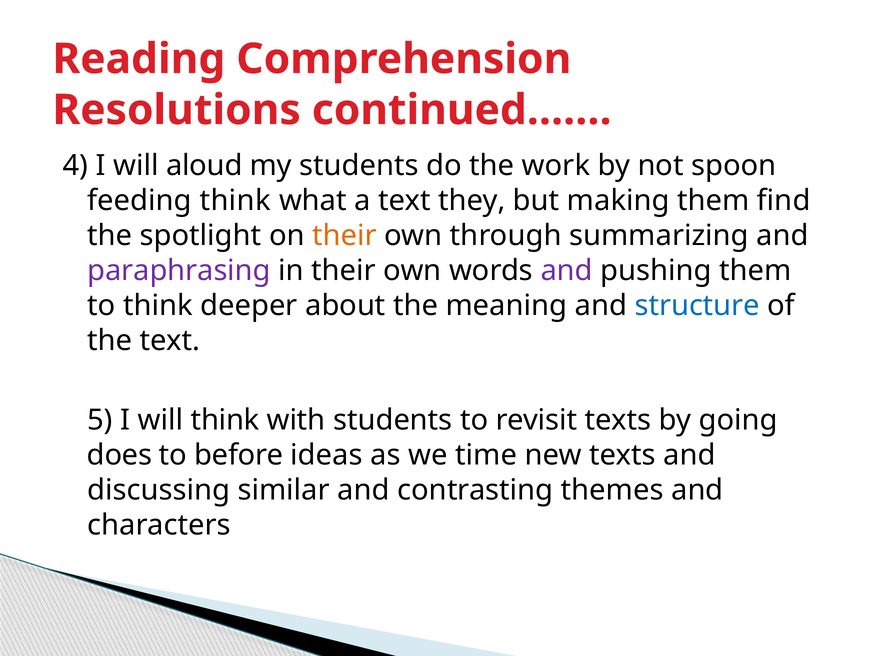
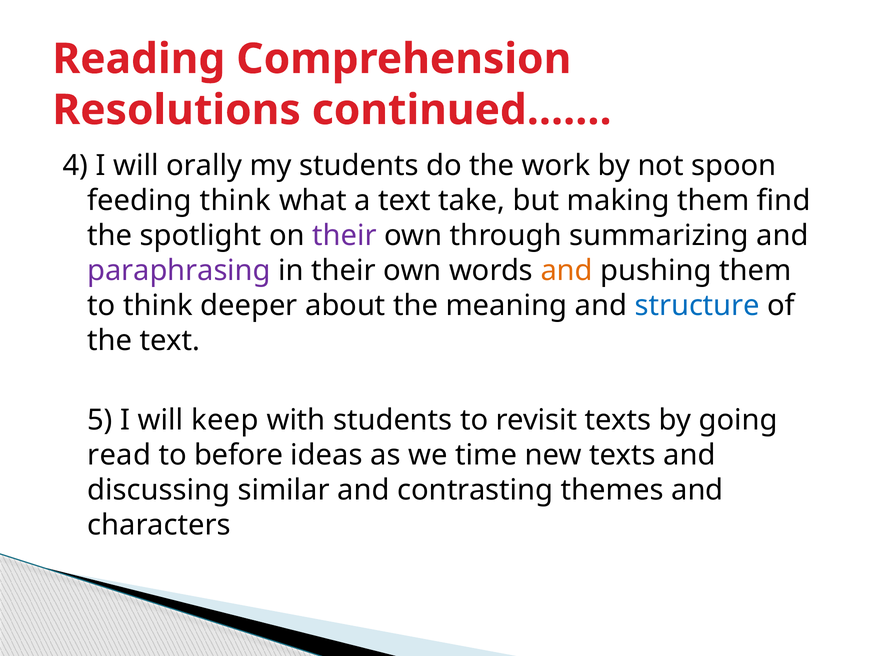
aloud: aloud -> orally (204, 166)
they: they -> take (472, 201)
their colour: orange -> purple (345, 236)
and colour: purple -> orange (567, 271)
will think: think -> keep (225, 420)
does: does -> read (119, 455)
